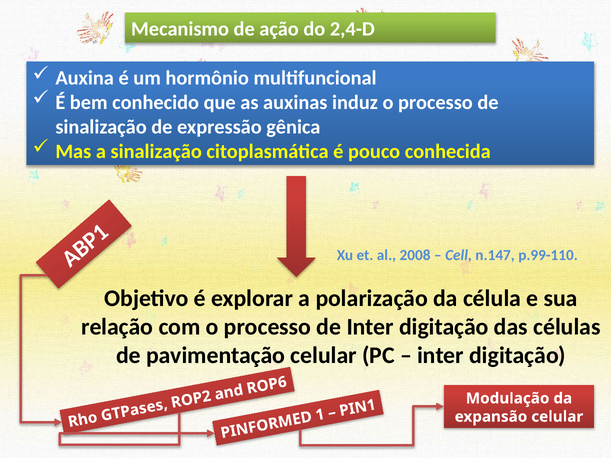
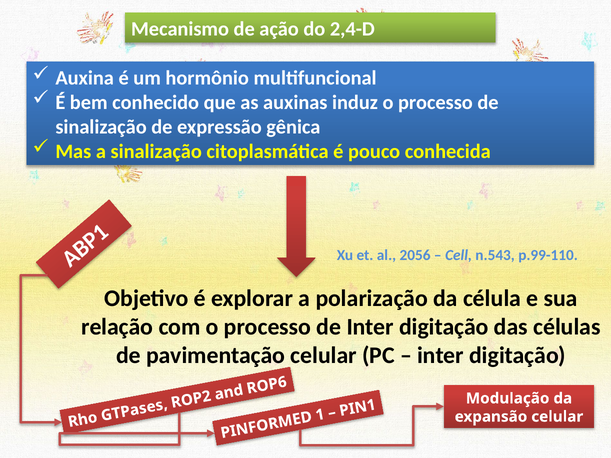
2008: 2008 -> 2056 (415, 255)
n.147: n.147 -> n.543 (495, 255)
